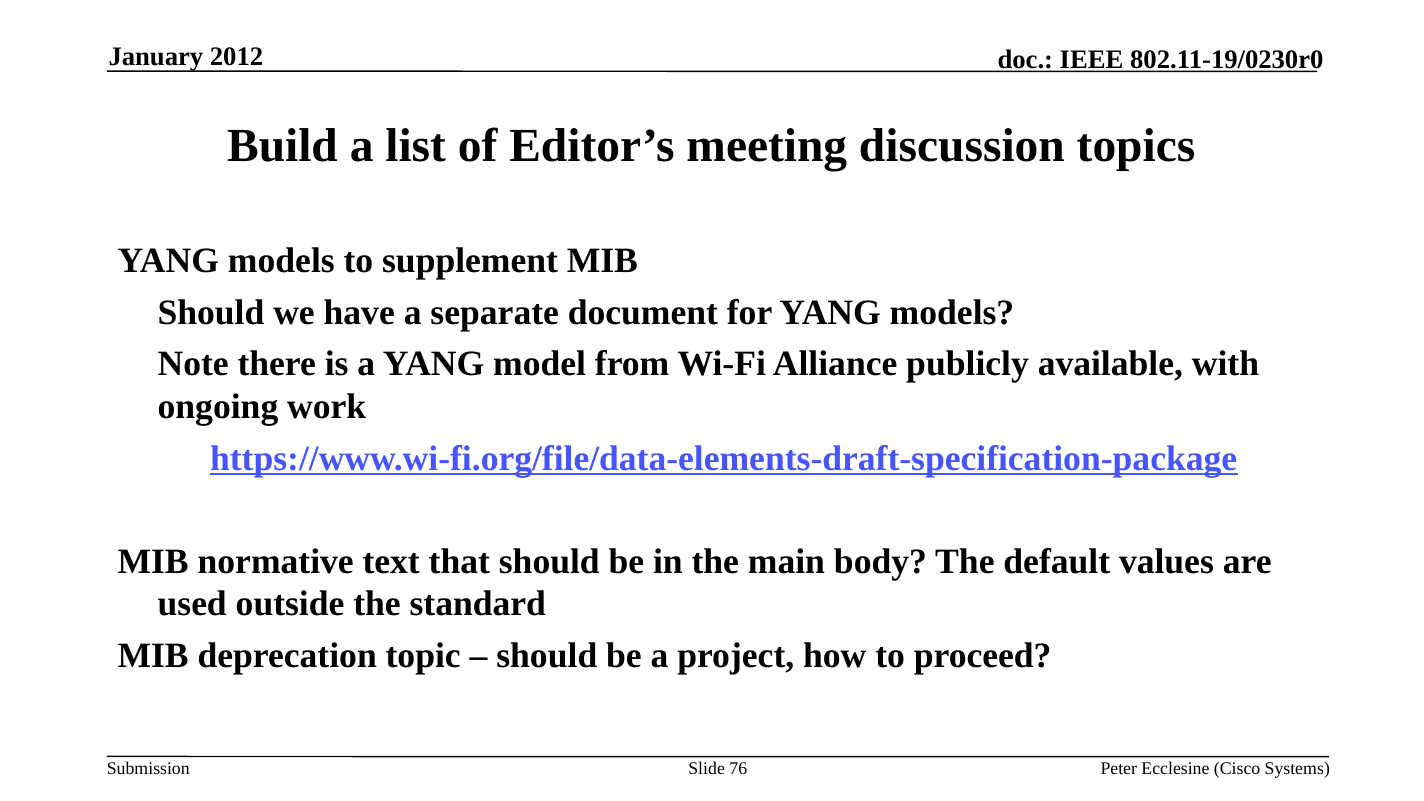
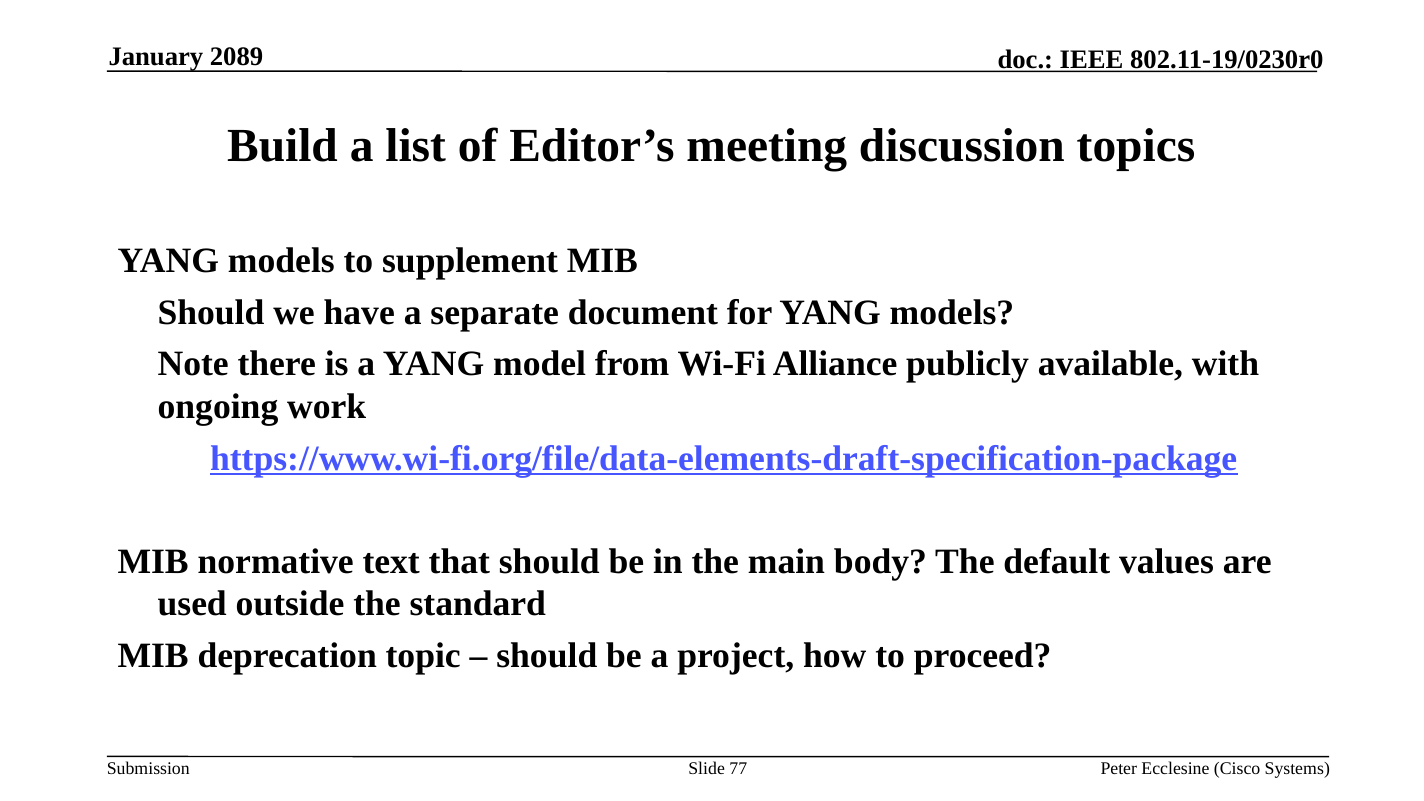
2012: 2012 -> 2089 (237, 57)
76: 76 -> 77 (738, 768)
